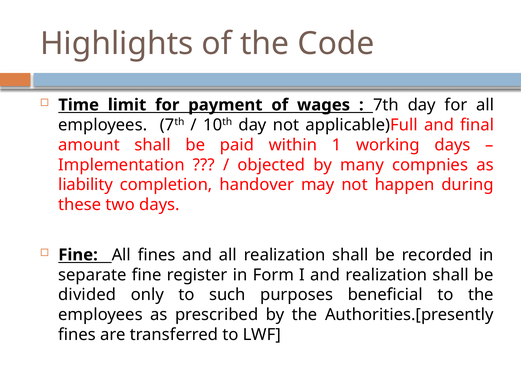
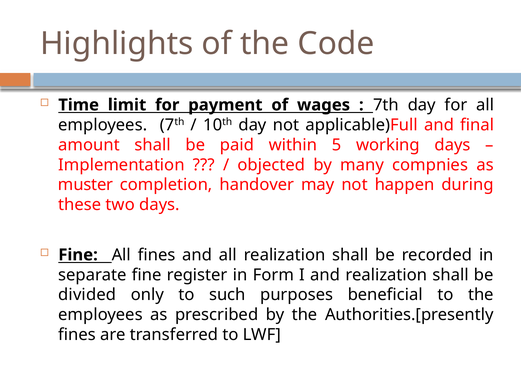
1: 1 -> 5 (337, 145)
liability: liability -> muster (86, 185)
